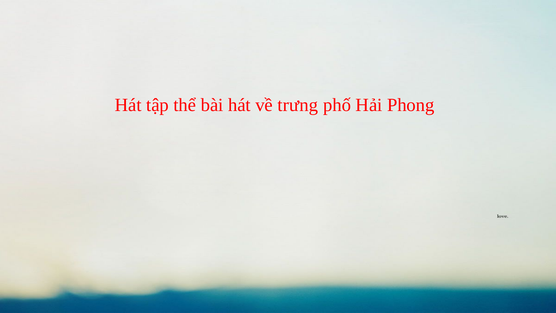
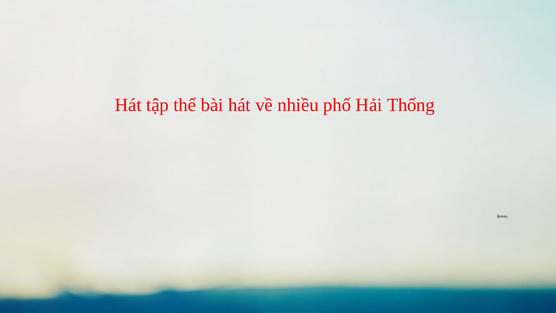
trưng: trưng -> nhiều (298, 105)
Phong: Phong -> Thống (411, 105)
